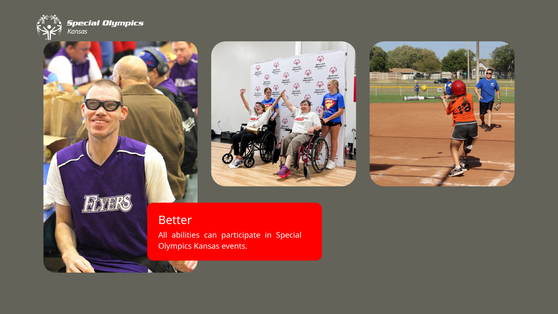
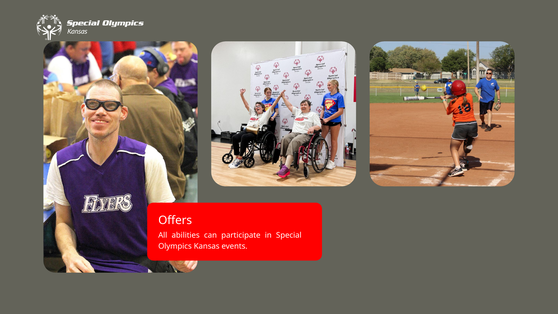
Better: Better -> Offers (175, 220)
